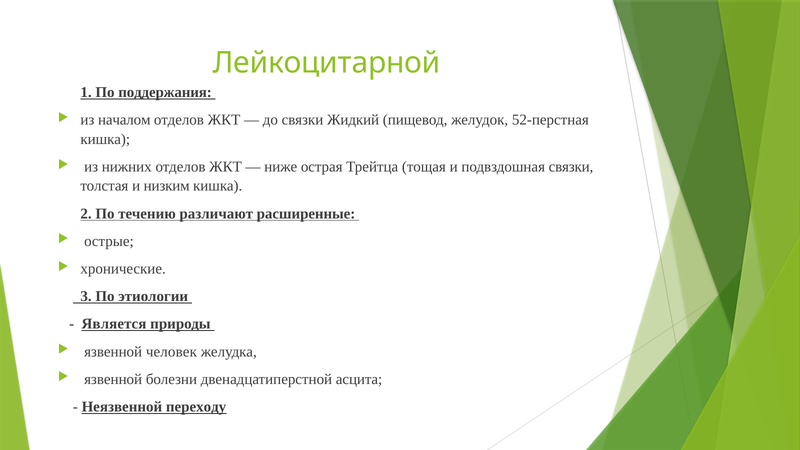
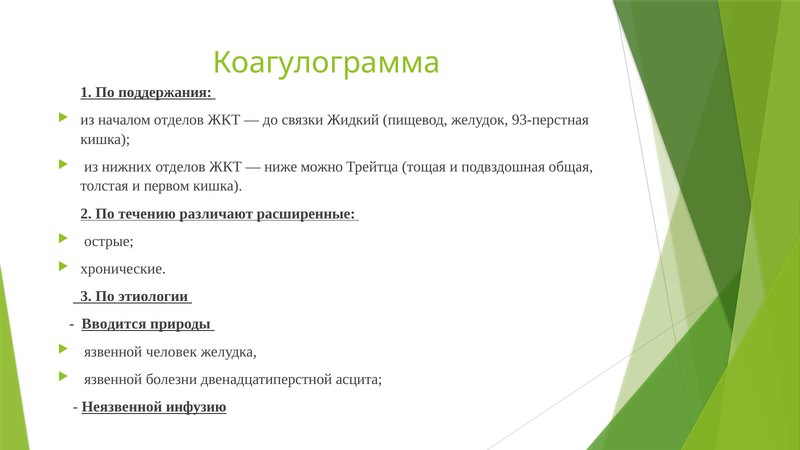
Лейкоцитарной: Лейкоцитарной -> Коагулограмма (326, 63)
52-перстная: 52-перстная -> 93-перстная (550, 120)
острая: острая -> можно (322, 167)
подвздошная связки: связки -> общая (571, 167)
низким: низким -> первом (167, 186)
Является: Является -> Вводится (114, 324)
переходу: переходу -> инфузию (196, 407)
